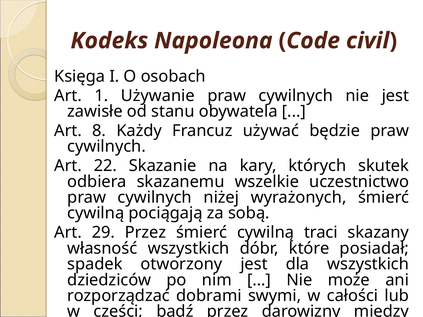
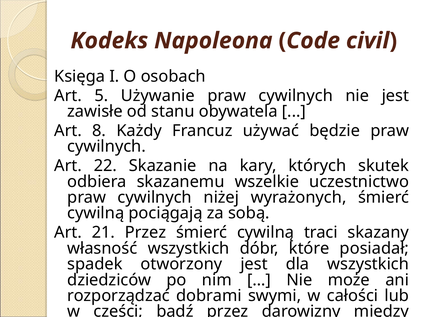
1: 1 -> 5 (101, 96)
29: 29 -> 21 (103, 233)
